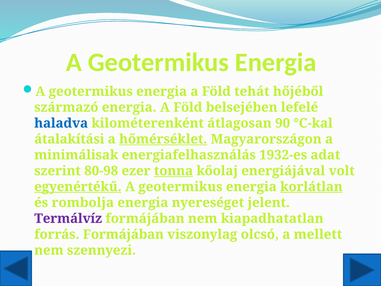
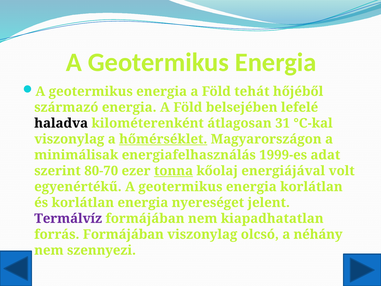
haladva colour: blue -> black (61, 123)
90: 90 -> 31 (283, 123)
átalakítási: átalakítási -> viszonylag (69, 139)
1932-es: 1932-es -> 1999-es (283, 155)
80-98: 80-98 -> 80-70 (101, 171)
egyenértékű underline: present -> none (78, 187)
korlátlan underline: present -> none (311, 187)
és rombolja: rombolja -> korlátlan (83, 202)
mellett: mellett -> néhány (318, 234)
